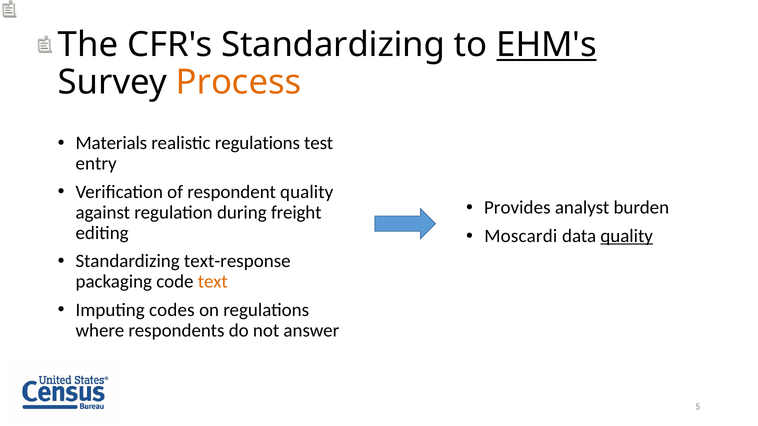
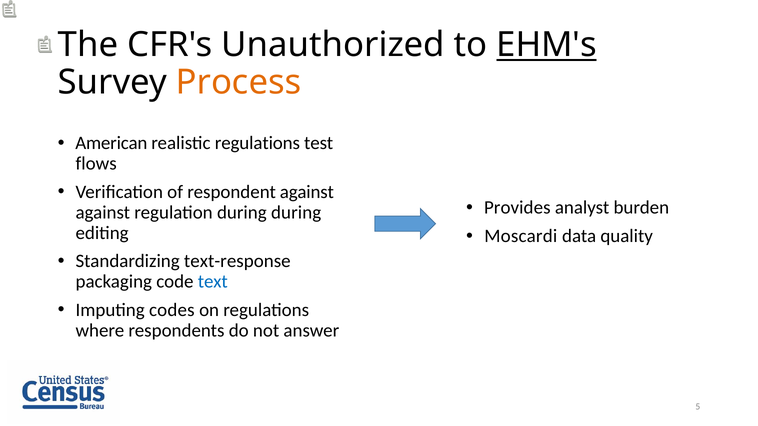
CFR's Standardizing: Standardizing -> Unauthorized (333, 45)
Materials: Materials -> American (111, 143)
entry: entry -> flows (96, 164)
respondent quality: quality -> against (307, 192)
during freight: freight -> during (296, 213)
quality underline: present -> none (627, 236)
text colour: orange -> blue (213, 282)
